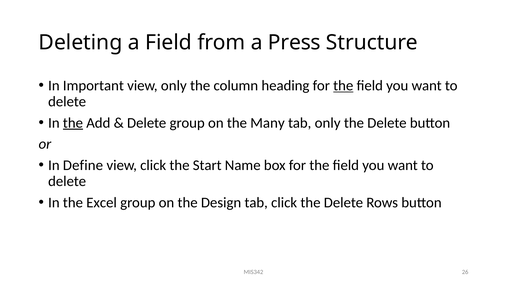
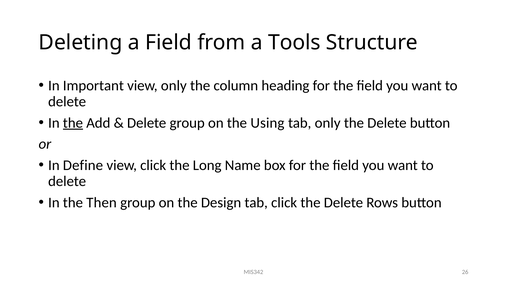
Press: Press -> Tools (294, 43)
the underline: present -> none (343, 86)
Many: Many -> Using (267, 123)
Start: Start -> Long (207, 165)
Excel: Excel -> Then (102, 203)
